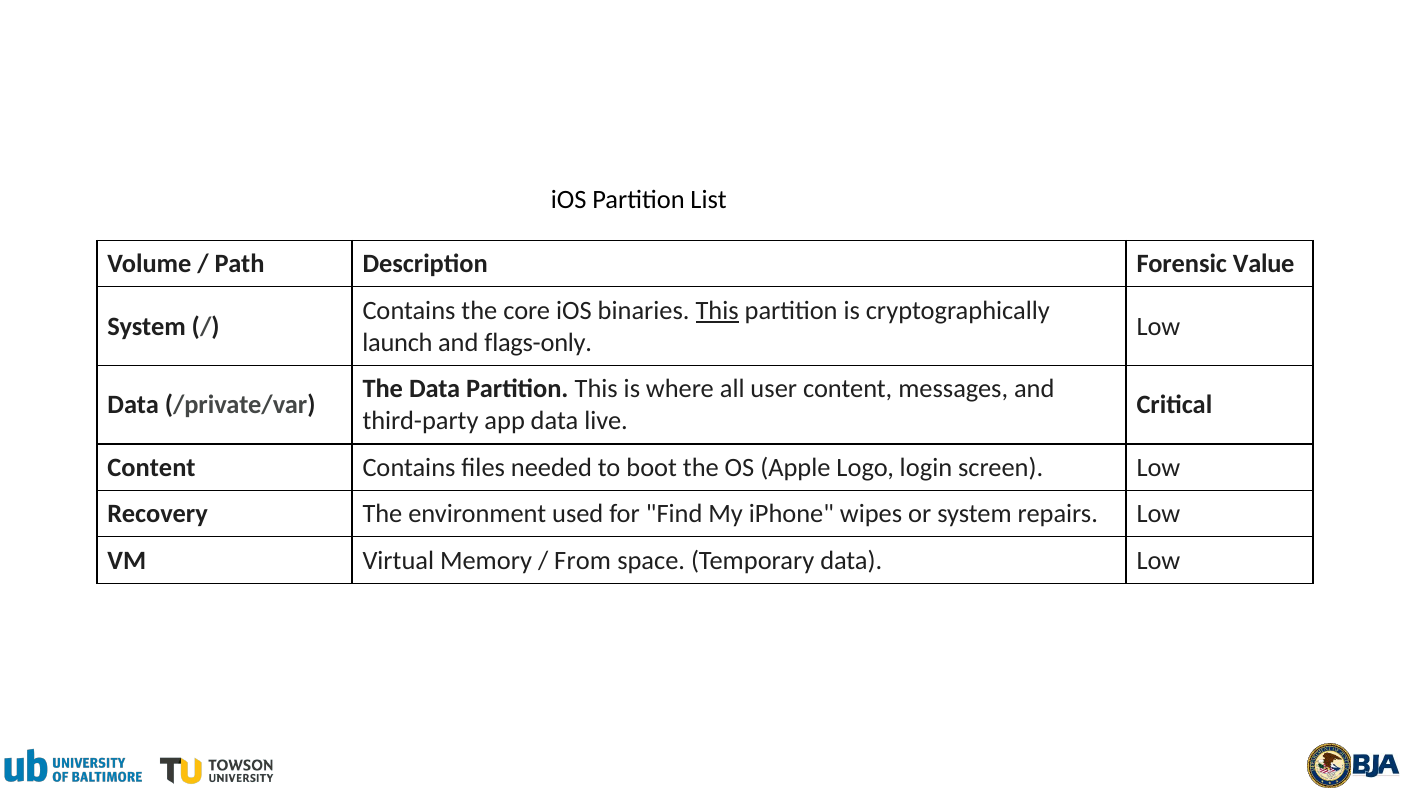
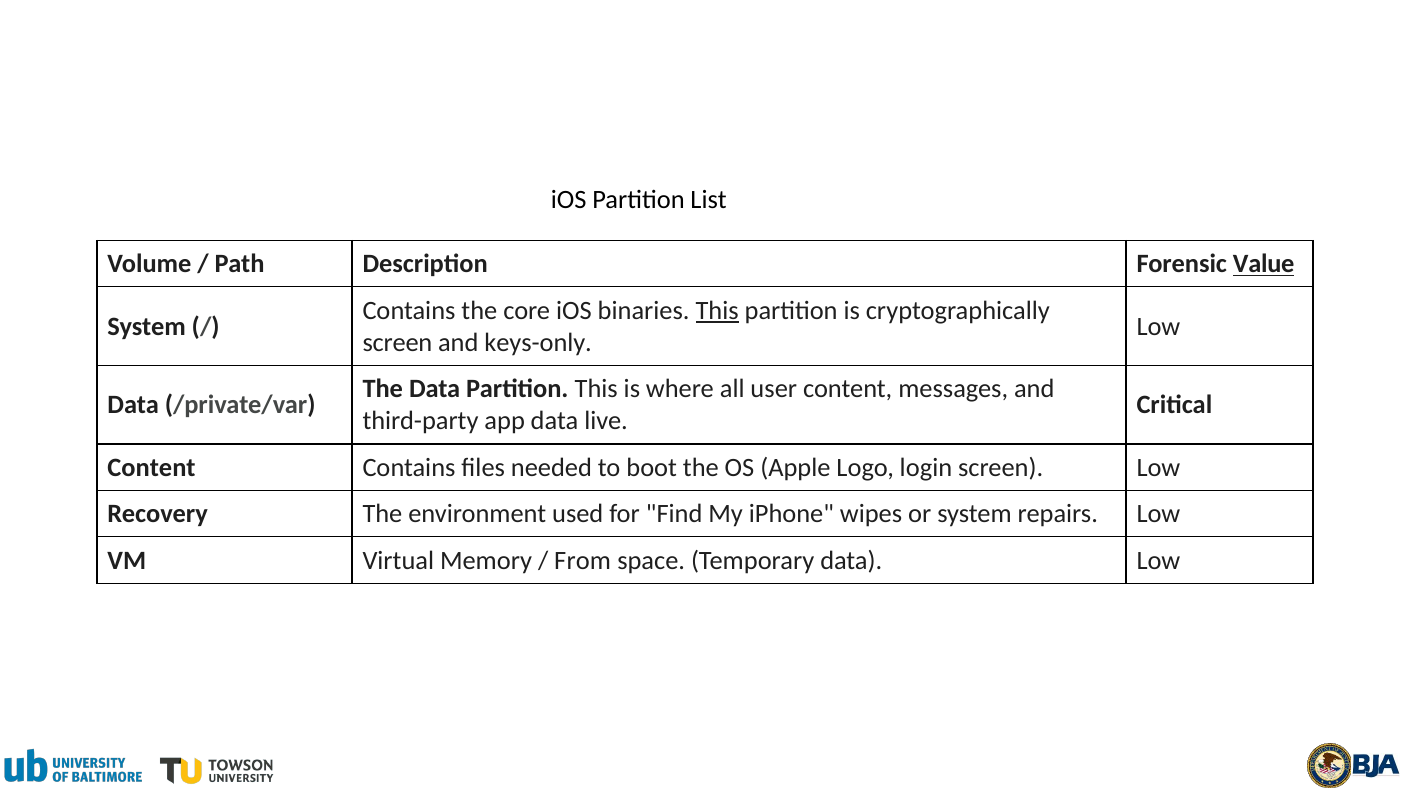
Value underline: none -> present (1264, 264)
launch: launch -> screen (397, 343)
flags-only: flags-only -> keys-only (538, 343)
